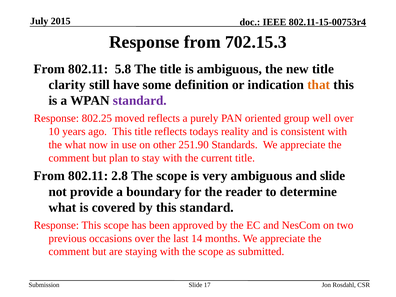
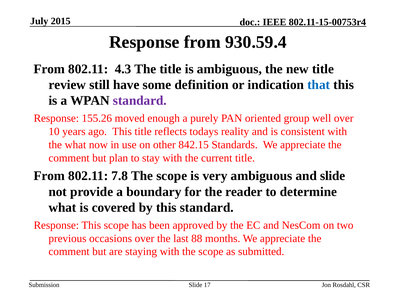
702.15.3: 702.15.3 -> 930.59.4 (256, 42)
5.8: 5.8 -> 4.3 (123, 69)
clarity: clarity -> review (67, 85)
that colour: orange -> blue (319, 85)
802.25: 802.25 -> 155.26 (97, 118)
moved reflects: reflects -> enough (164, 118)
251.90: 251.90 -> 842.15 (194, 145)
2.8: 2.8 -> 7.8 (120, 176)
14: 14 -> 88 (197, 238)
